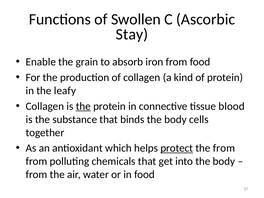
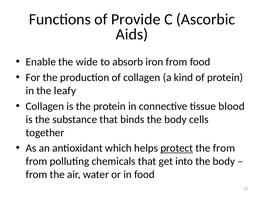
Swollen: Swollen -> Provide (136, 19)
Stay: Stay -> Aids (132, 34)
grain: grain -> wide (87, 62)
the underline: present -> none (83, 106)
